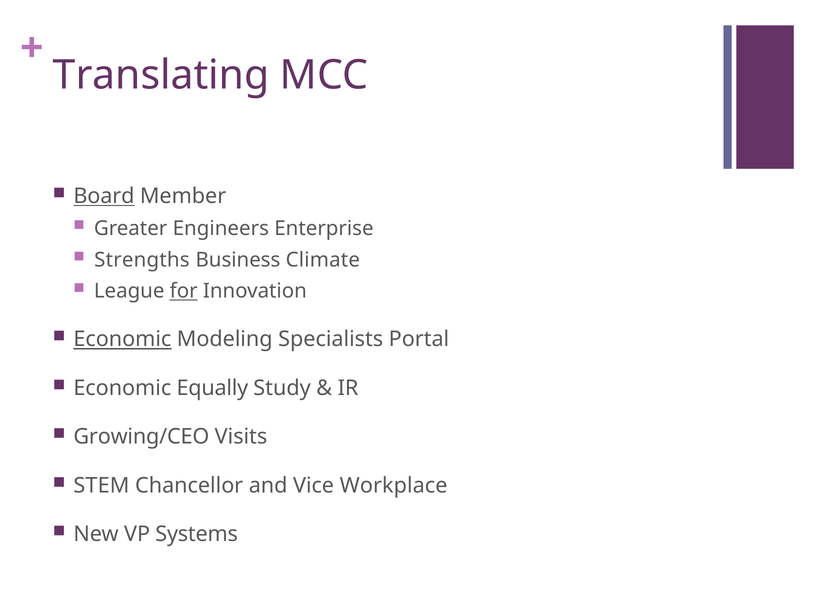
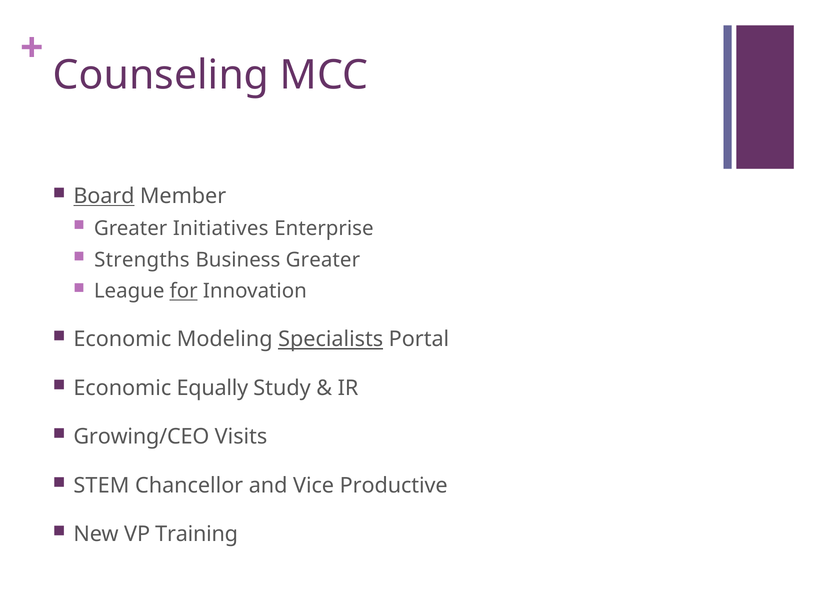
Translating: Translating -> Counseling (161, 75)
Engineers: Engineers -> Initiatives (221, 228)
Business Climate: Climate -> Greater (323, 260)
Economic underline: present -> none (122, 339)
Specialists underline: none -> present (331, 339)
Workplace: Workplace -> Productive (394, 486)
Systems: Systems -> Training (197, 534)
